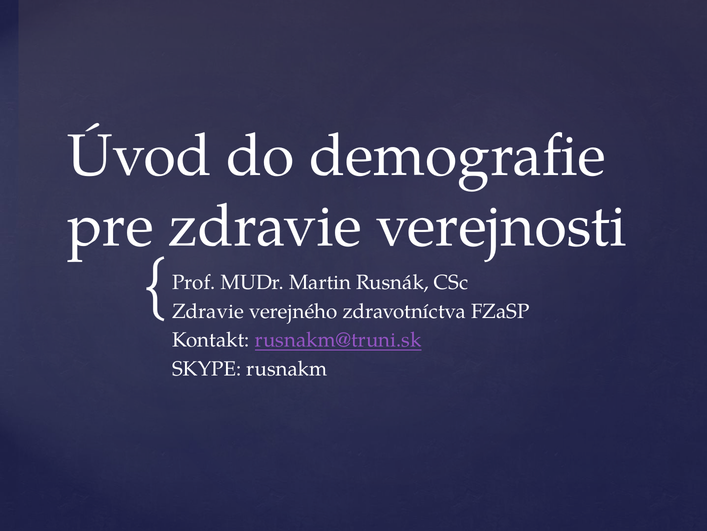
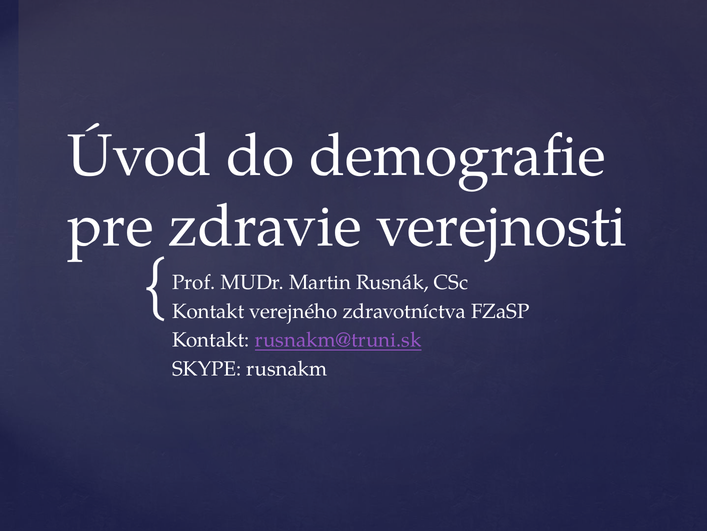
Zdravie: Zdravie -> Kontakt (208, 311)
